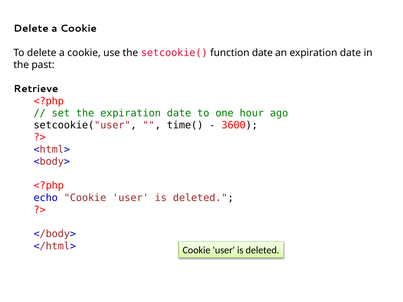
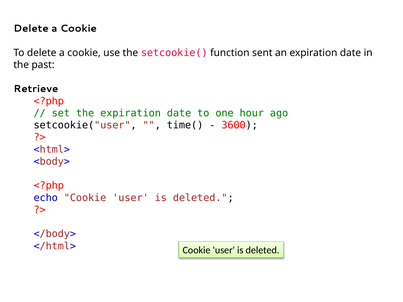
function date: date -> sent (262, 53)
